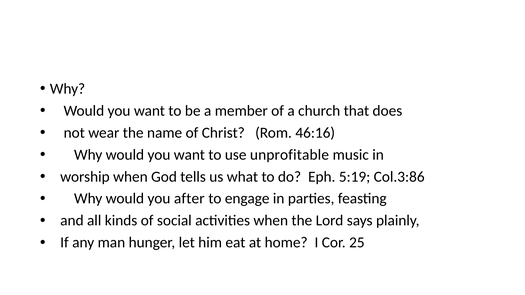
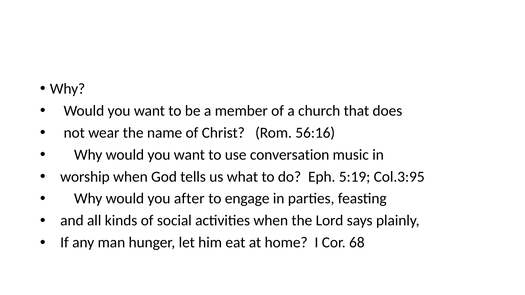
46:16: 46:16 -> 56:16 (315, 133)
unprofitable: unprofitable -> conversation (290, 155)
Col.3:86: Col.3:86 -> Col.3:95 (399, 177)
25: 25 -> 68 (357, 243)
